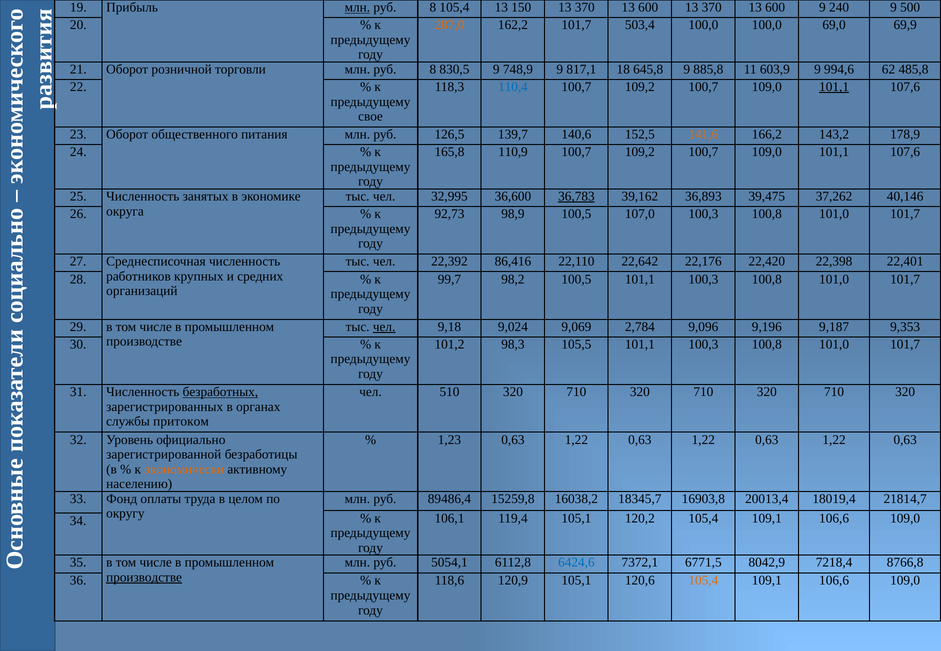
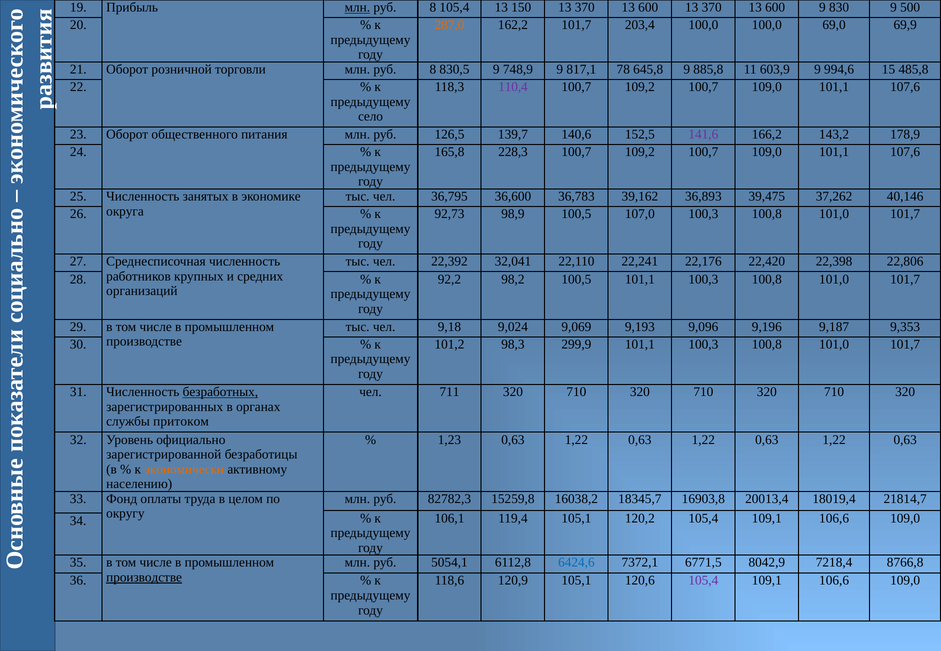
240: 240 -> 830 (839, 7)
503,4: 503,4 -> 203,4 (640, 25)
18: 18 -> 78 (623, 69)
62: 62 -> 15 (889, 69)
110,4 colour: blue -> purple (513, 87)
101,1 underline: present -> none (834, 87)
свое: свое -> село (371, 116)
141,6 colour: orange -> purple (703, 135)
110,9: 110,9 -> 228,3 (513, 152)
32,995: 32,995 -> 36,795 (449, 197)
36,783 underline: present -> none (576, 197)
86,416: 86,416 -> 32,041 (513, 262)
22,642: 22,642 -> 22,241 (640, 262)
22,401: 22,401 -> 22,806 (905, 262)
99,7: 99,7 -> 92,2 (449, 279)
чел underline: present -> none (384, 327)
2,784: 2,784 -> 9,193 (640, 327)
105,5: 105,5 -> 299,9 (576, 345)
510: 510 -> 711 (449, 392)
89486,4: 89486,4 -> 82782,3 (449, 499)
105,4 colour: orange -> purple (703, 581)
